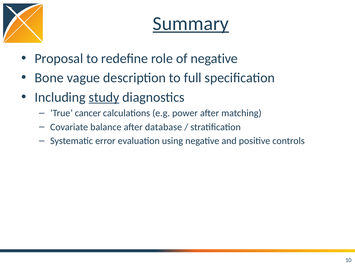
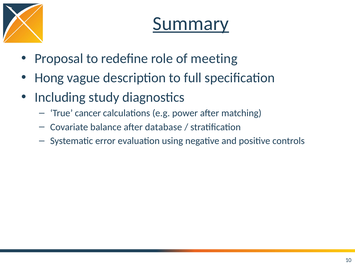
of negative: negative -> meeting (214, 58)
Bone: Bone -> Hong (49, 78)
study underline: present -> none (104, 97)
